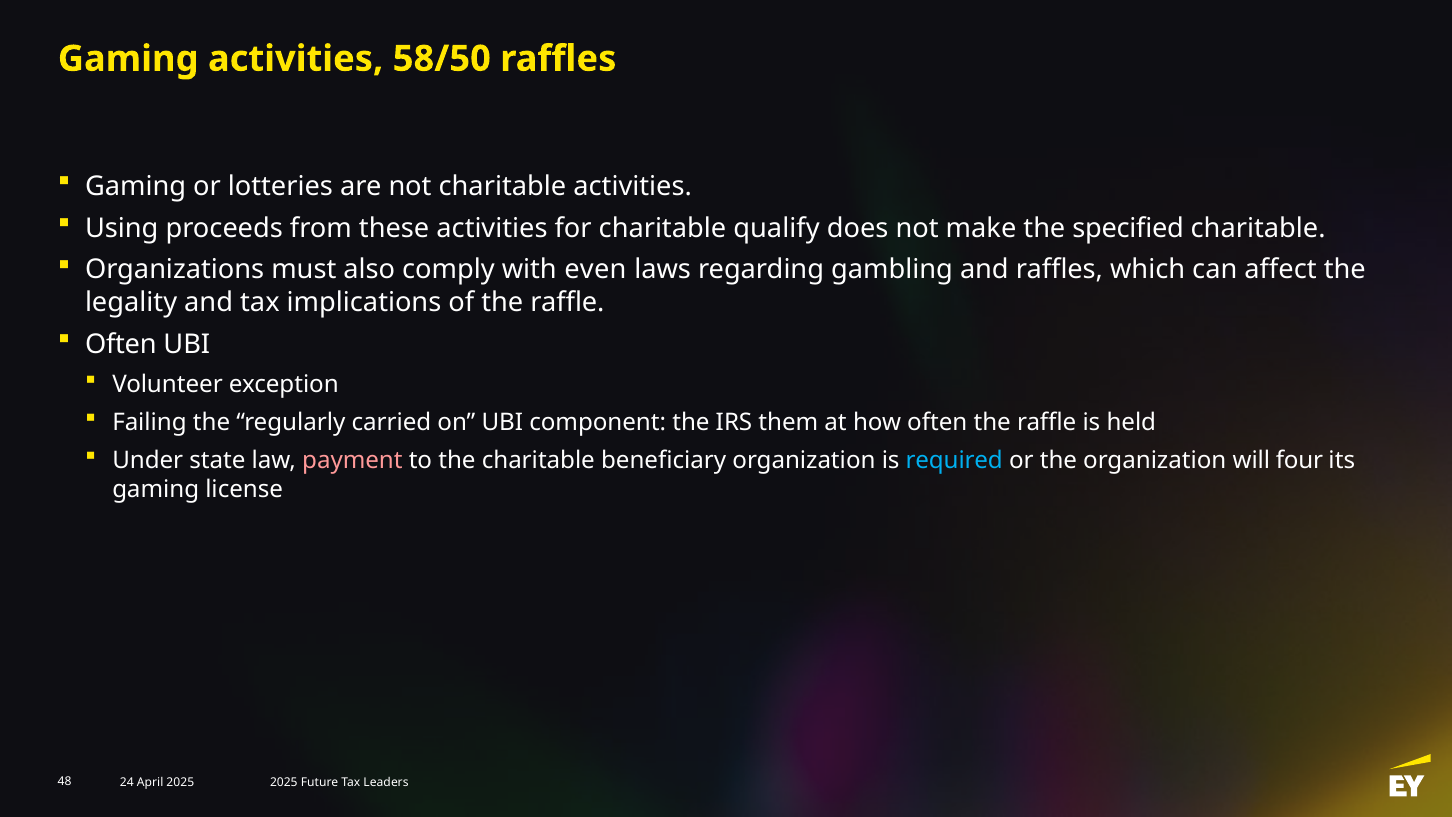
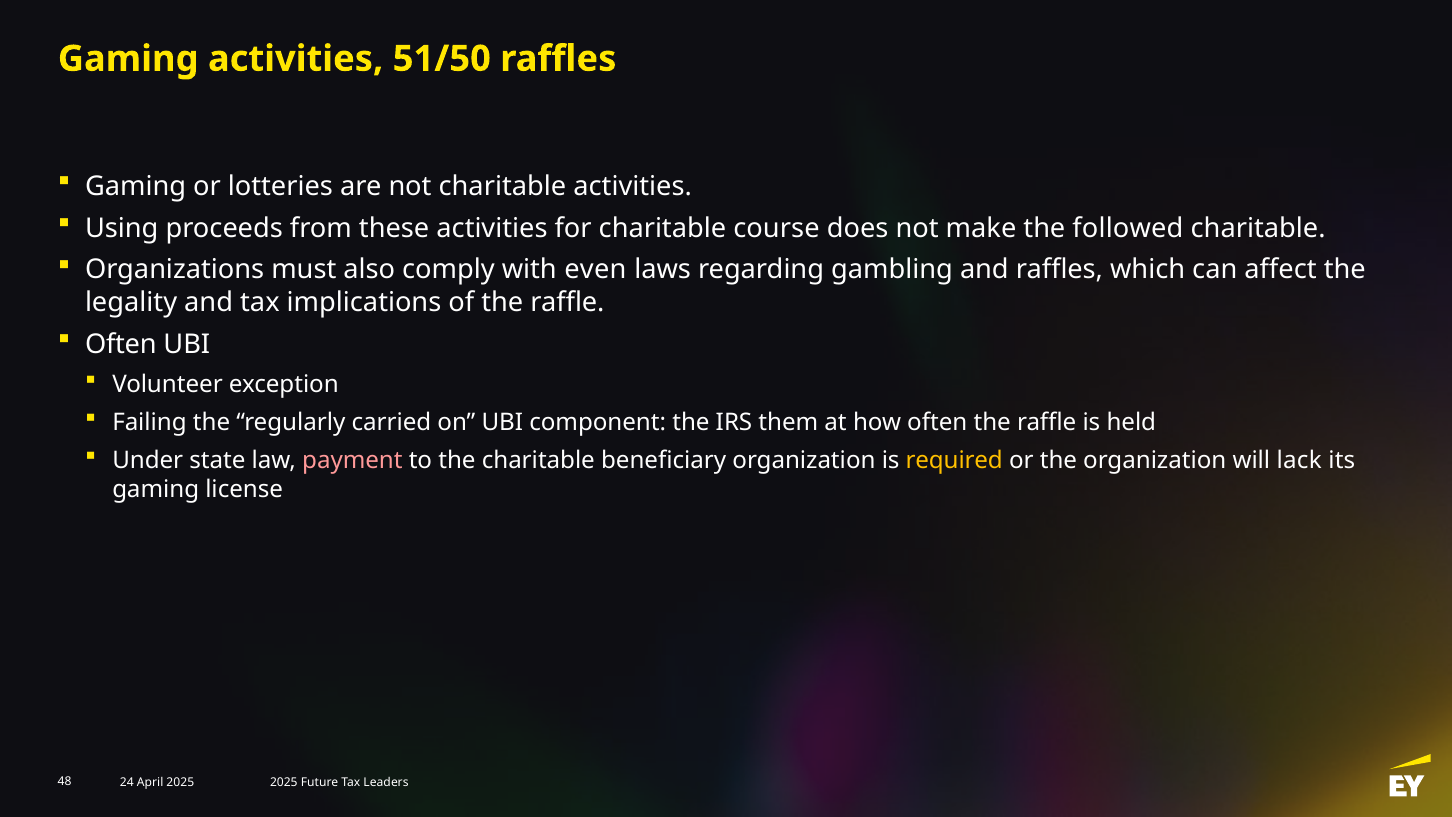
58/50: 58/50 -> 51/50 (442, 59)
qualify: qualify -> course (776, 228)
specified: specified -> followed (1128, 228)
required colour: light blue -> yellow (954, 460)
four: four -> lack (1299, 460)
